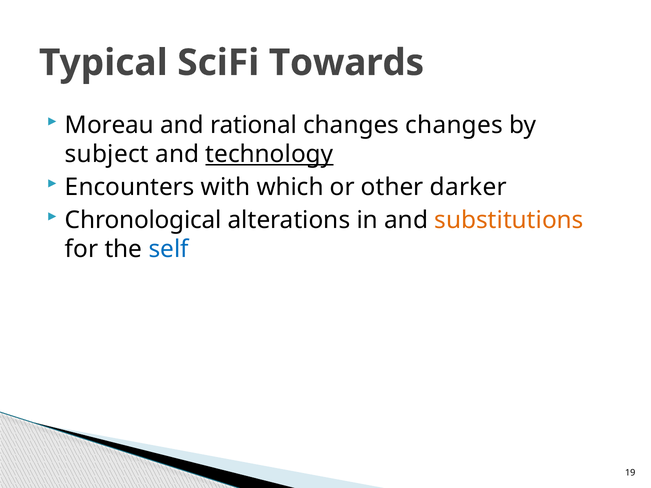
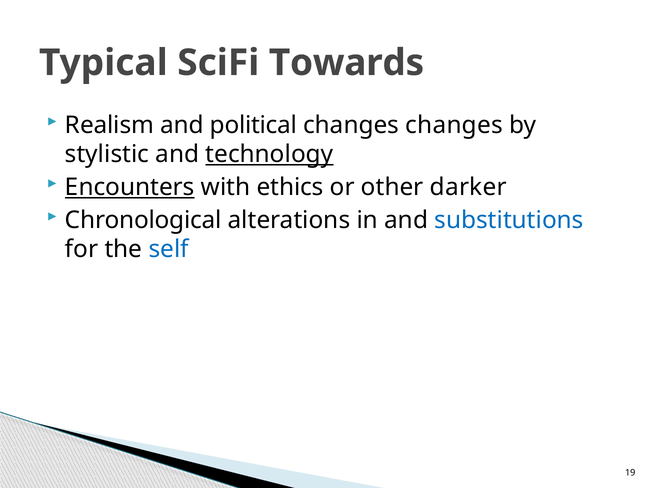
Moreau: Moreau -> Realism (109, 125)
rational: rational -> political (254, 125)
subject: subject -> stylistic (107, 154)
Encounters underline: none -> present (130, 187)
which: which -> ethics (290, 187)
substitutions colour: orange -> blue (509, 220)
